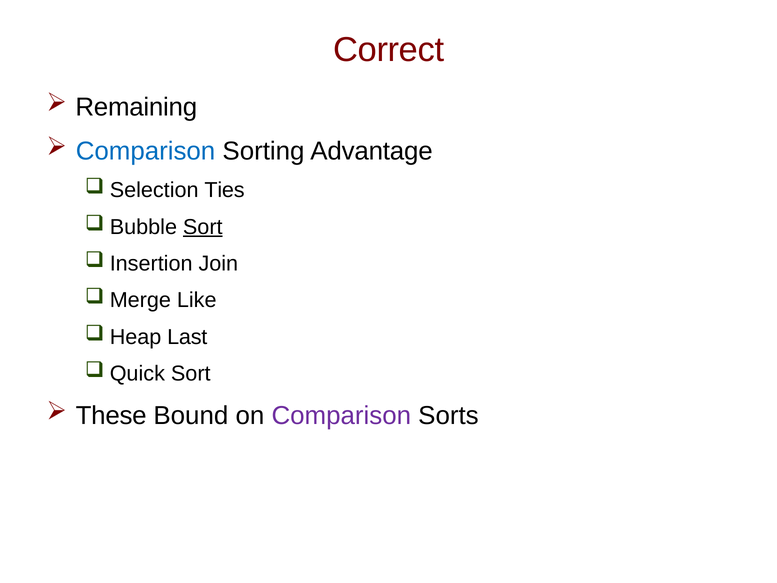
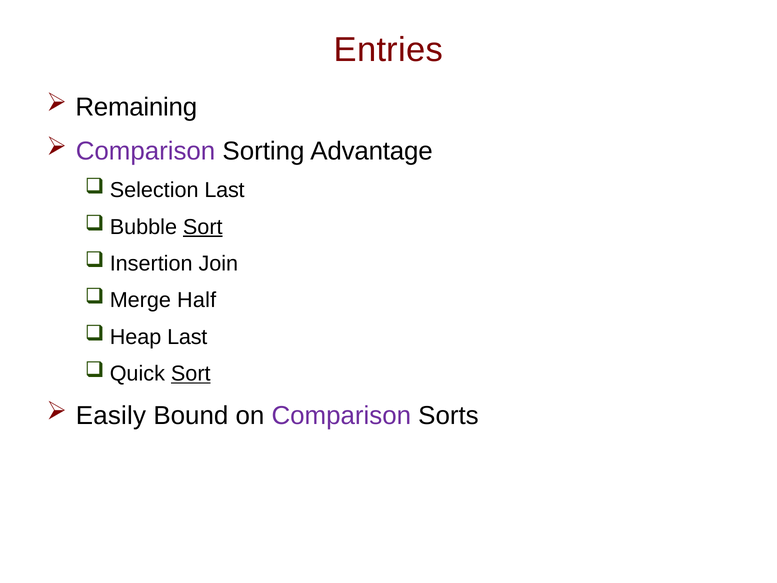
Correct: Correct -> Entries (388, 50)
Comparison colour: blue -> purple (146, 151)
Ties: Ties -> Last (224, 190)
Like: Like -> Half (197, 300)
Sort underline: none -> present (191, 374)
These: These -> Easily (111, 415)
